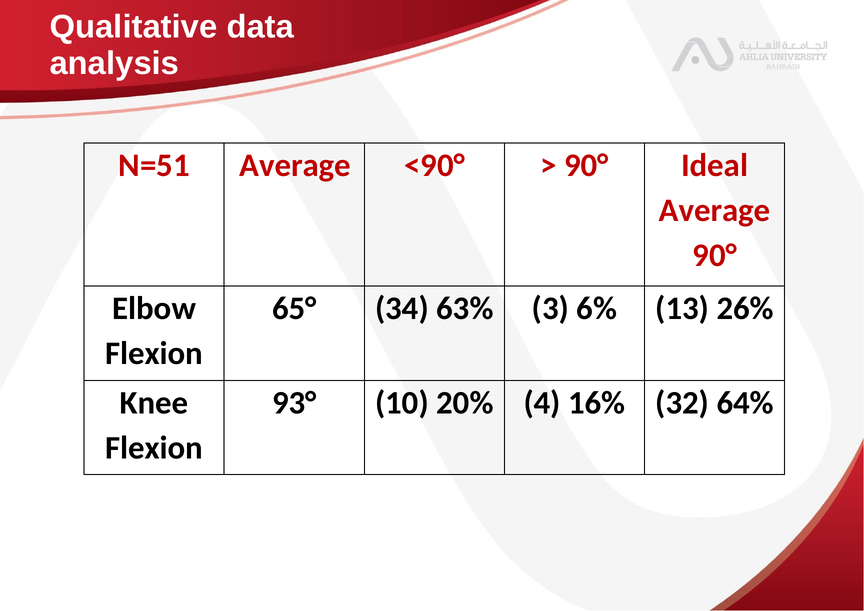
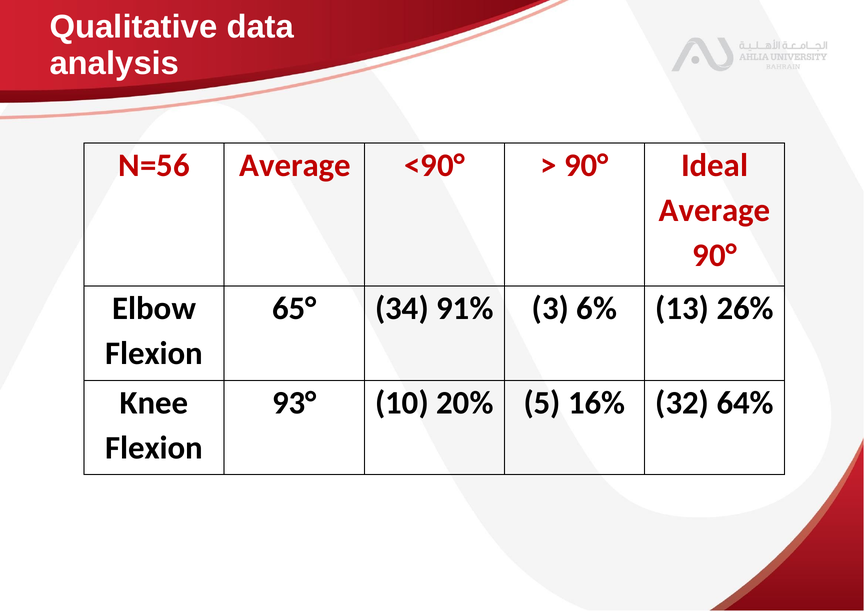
N=51: N=51 -> N=56 (154, 166)
63%: 63% -> 91% (465, 309)
4: 4 -> 5 (542, 403)
